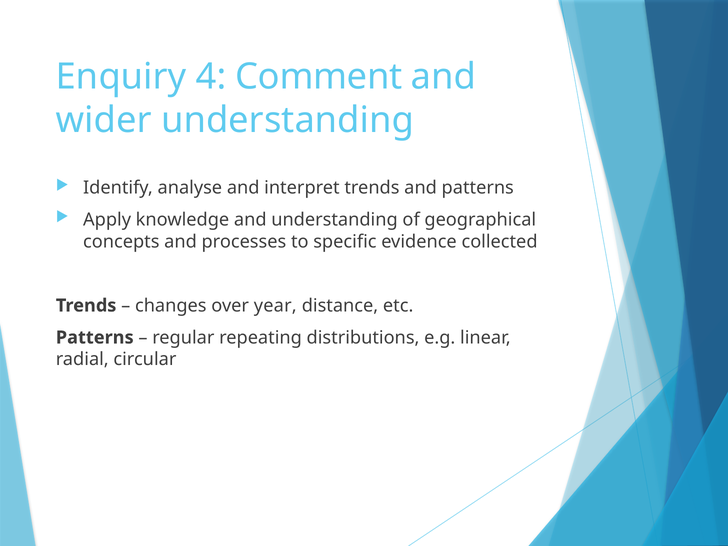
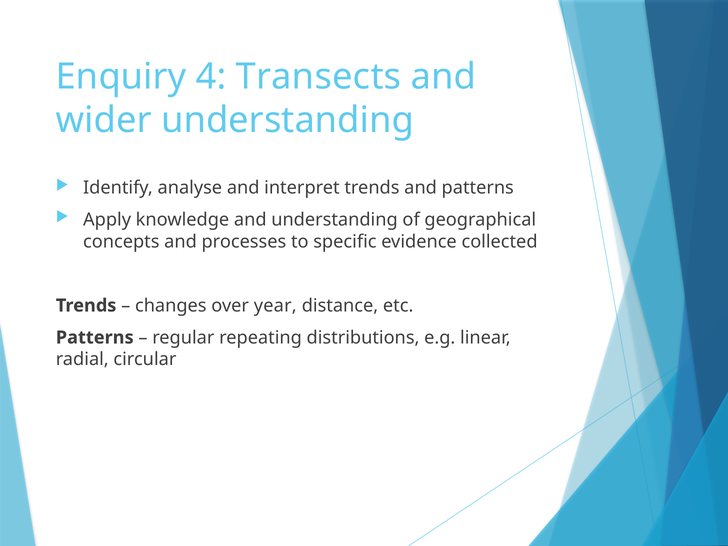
Comment: Comment -> Transects (319, 77)
